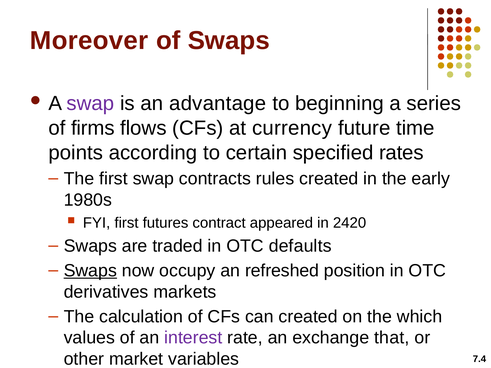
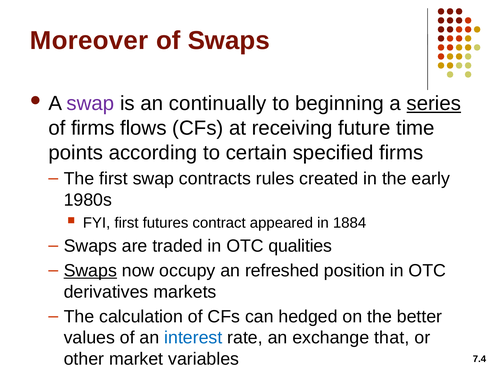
advantage: advantage -> continually (218, 104)
series underline: none -> present (434, 104)
currency: currency -> receiving (292, 128)
specified rates: rates -> firms (401, 153)
2420: 2420 -> 1884 (350, 223)
defaults: defaults -> qualities (300, 246)
can created: created -> hedged (308, 317)
which: which -> better (420, 317)
interest colour: purple -> blue (193, 338)
